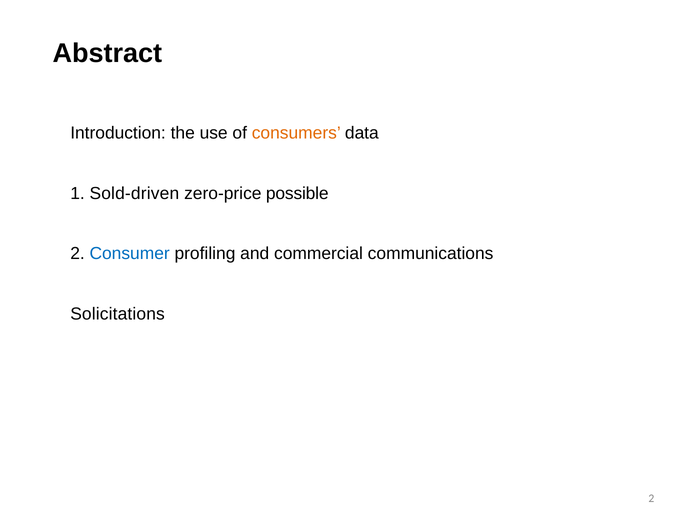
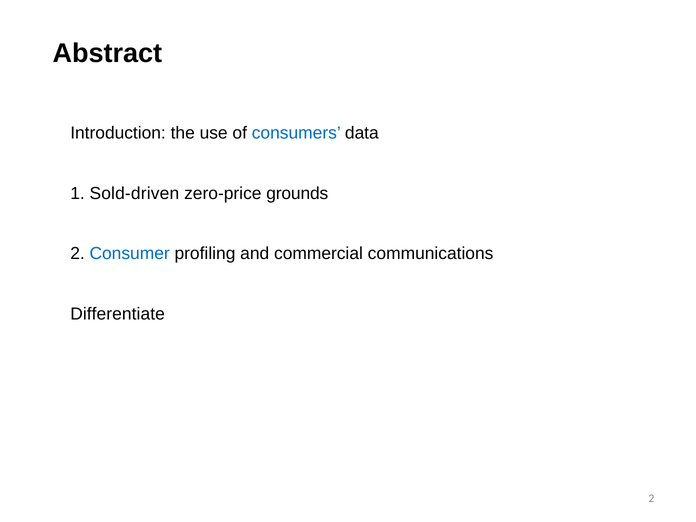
consumers colour: orange -> blue (296, 133)
possible: possible -> grounds (297, 193)
Solicitations: Solicitations -> Differentiate (118, 314)
